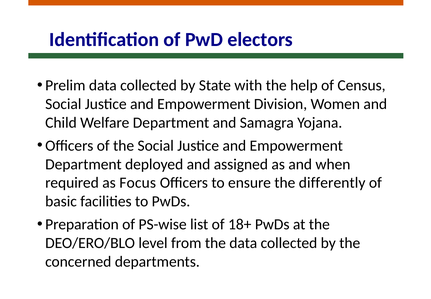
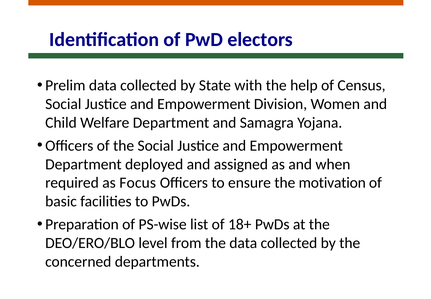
differently: differently -> motivation (332, 182)
